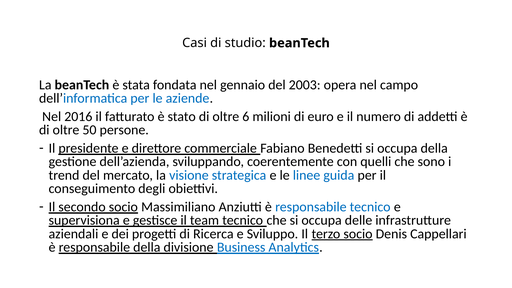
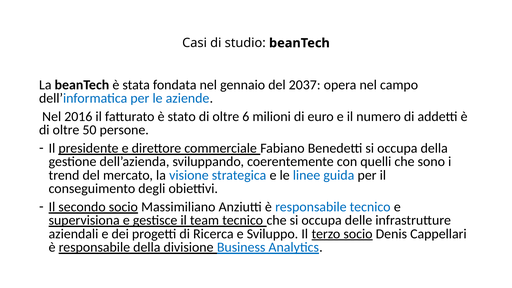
2003: 2003 -> 2037 (305, 85)
